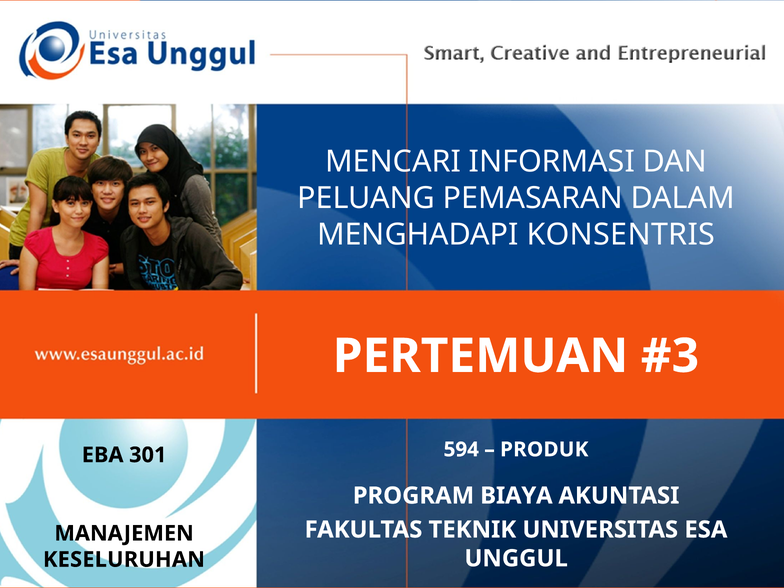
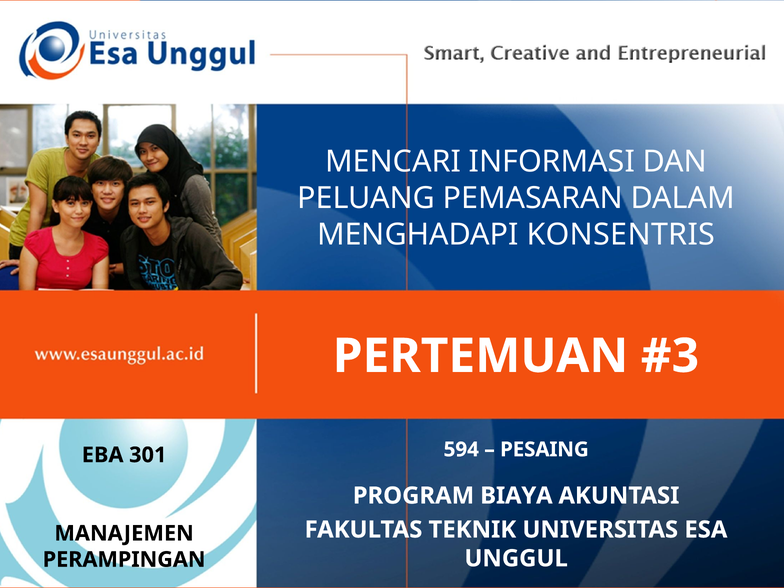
PRODUK: PRODUK -> PESAING (544, 450)
KESELURUHAN: KESELURUHAN -> PERAMPINGAN (124, 560)
